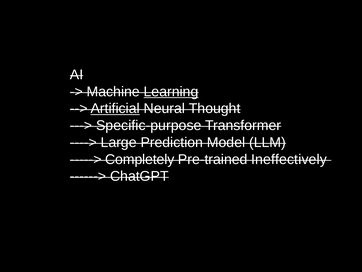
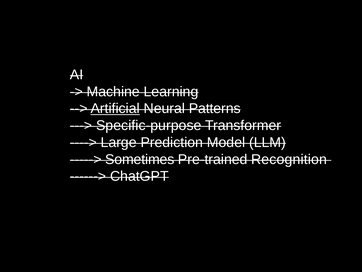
Learning underline: present -> none (171, 91)
Thought: Thought -> Patterns (215, 108)
Completely: Completely -> Sometimes (140, 159)
Ineffectively: Ineffectively -> Recognition (289, 159)
